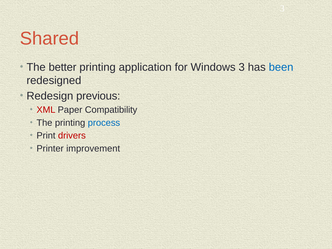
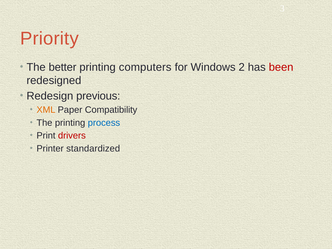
Shared: Shared -> Priority (49, 39)
application: application -> computers (145, 67)
Windows 3: 3 -> 2 (242, 67)
been colour: blue -> red (281, 67)
XML colour: red -> orange (46, 110)
improvement: improvement -> standardized (93, 149)
